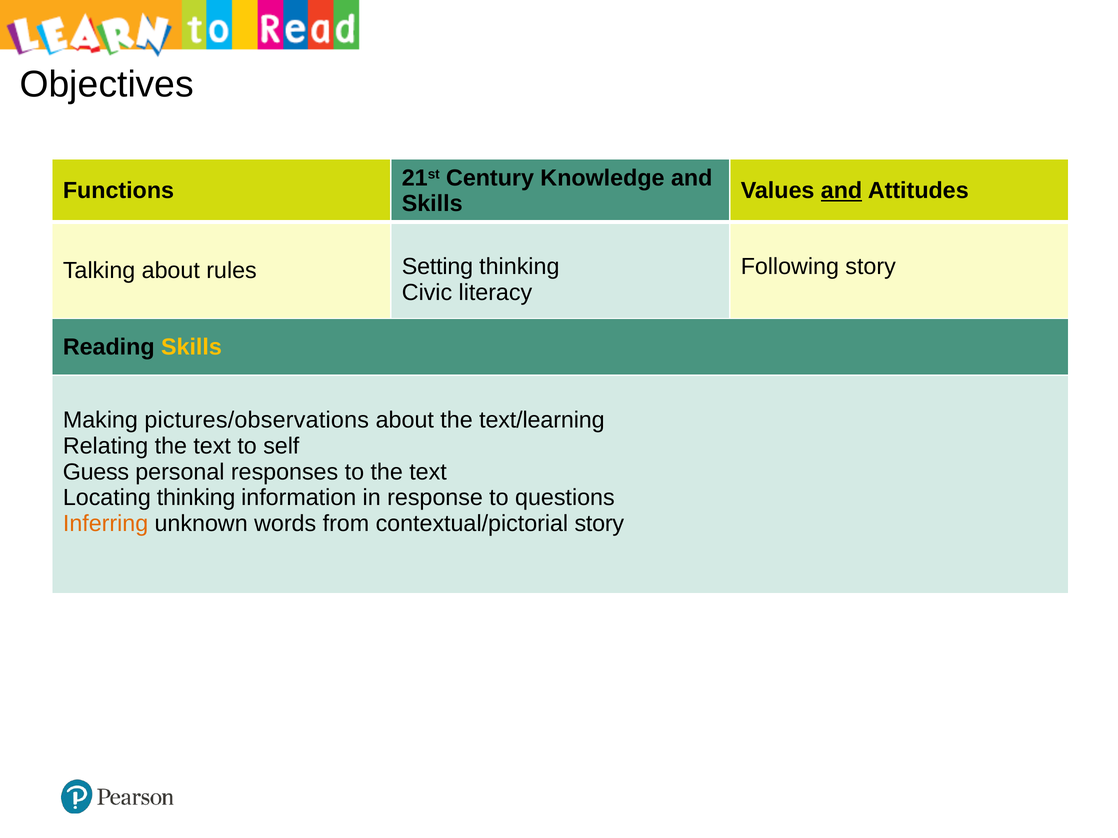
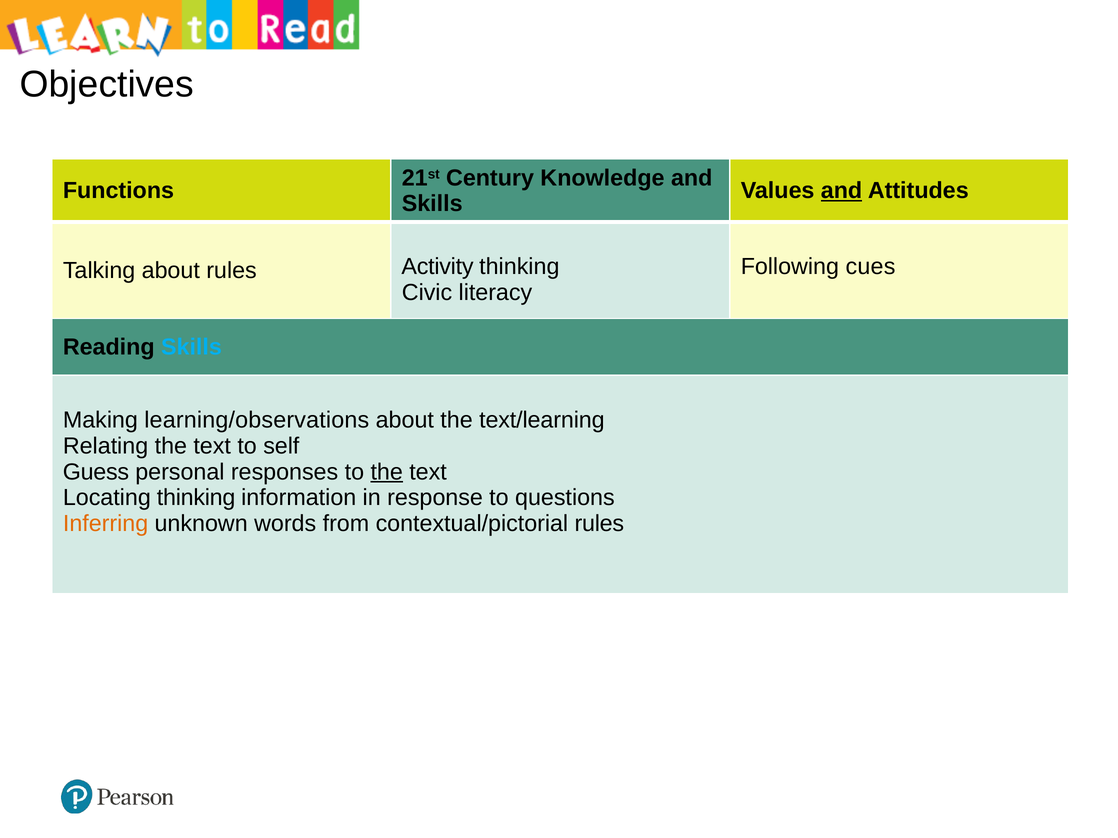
Following story: story -> cues (870, 267)
Setting: Setting -> Activity (437, 267)
Skills colour: yellow -> light blue (191, 347)
pictures/observations: pictures/observations -> learning/observations (257, 420)
the underline: none -> present (387, 472)
contextual/pictorial story: story -> rules (599, 524)
